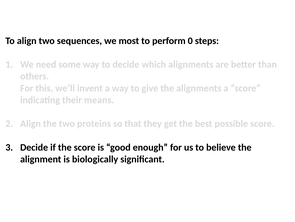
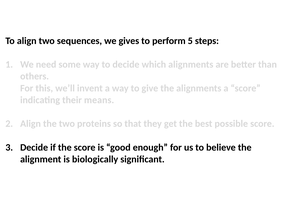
most: most -> gives (129, 41)
0: 0 -> 5 (190, 41)
